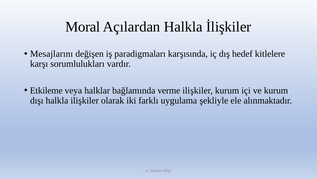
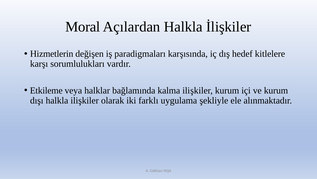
Mesajlarını: Mesajlarını -> Hizmetlerin (52, 54)
verme: verme -> kalma (169, 90)
